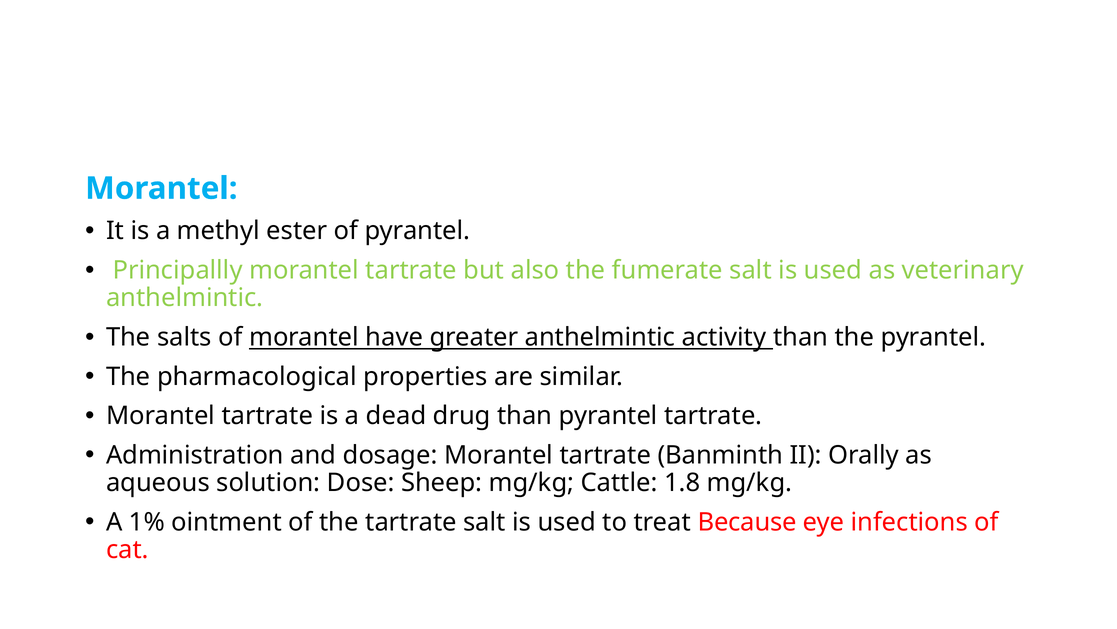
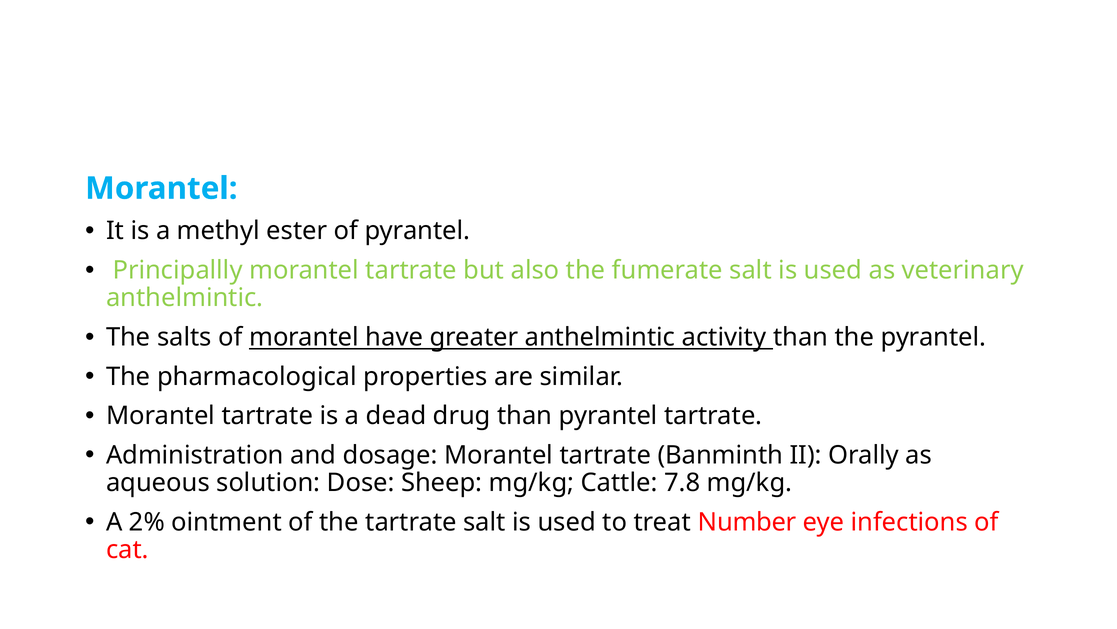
1.8: 1.8 -> 7.8 (682, 482)
1%: 1% -> 2% (147, 522)
Because: Because -> Number (747, 522)
